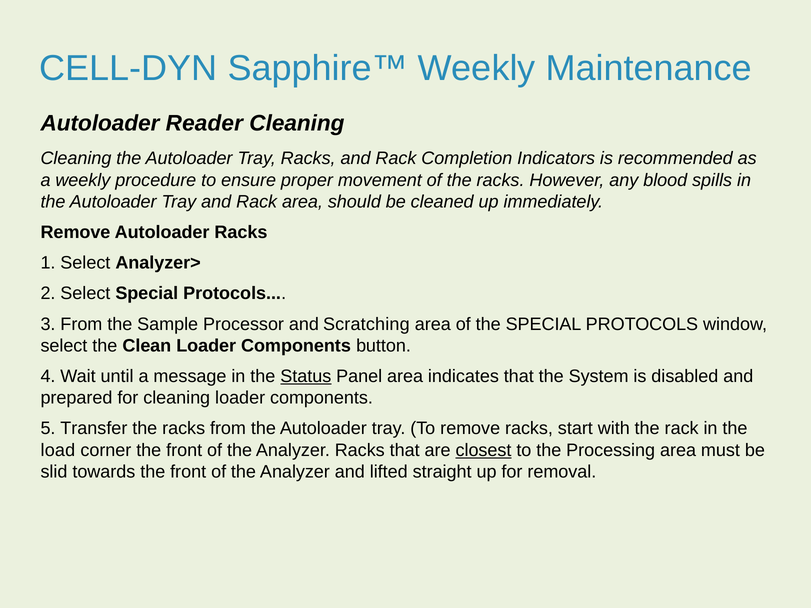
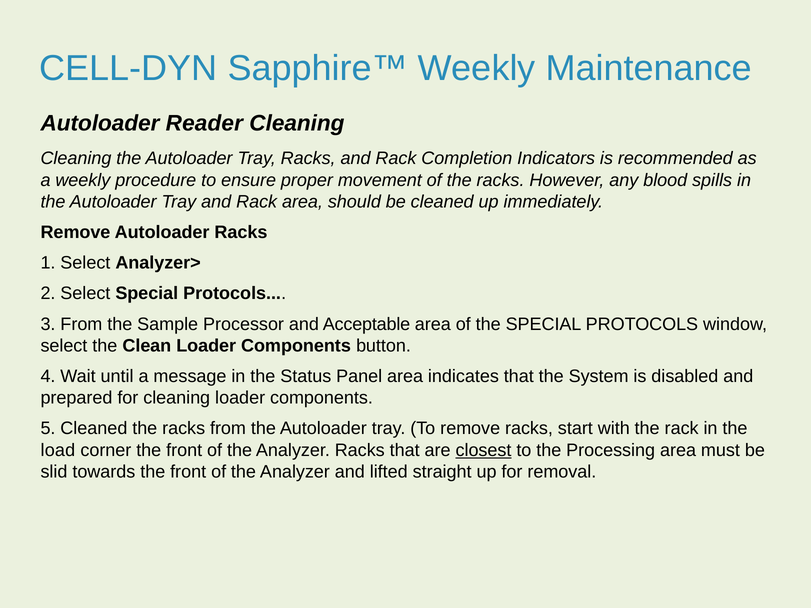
Scratching: Scratching -> Acceptable (367, 324)
Status underline: present -> none (306, 376)
5 Transfer: Transfer -> Cleaned (94, 429)
